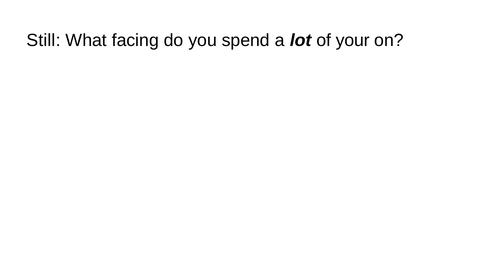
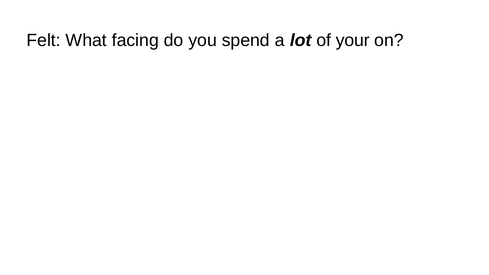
Still: Still -> Felt (44, 41)
